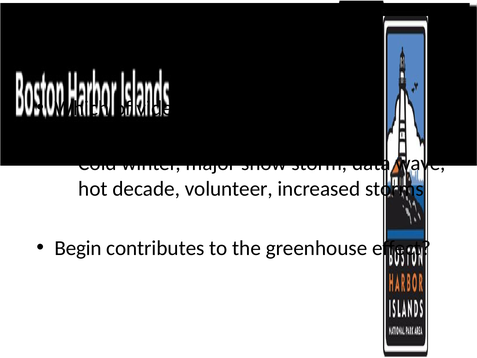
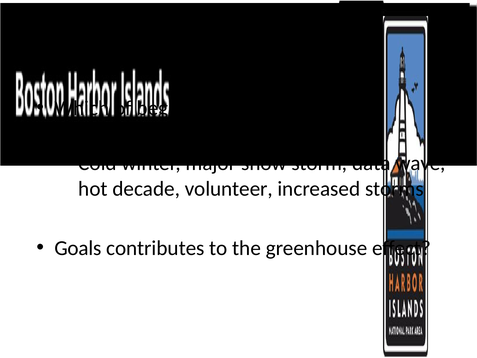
video: video -> begin (160, 108)
Begin: Begin -> Goals (78, 248)
